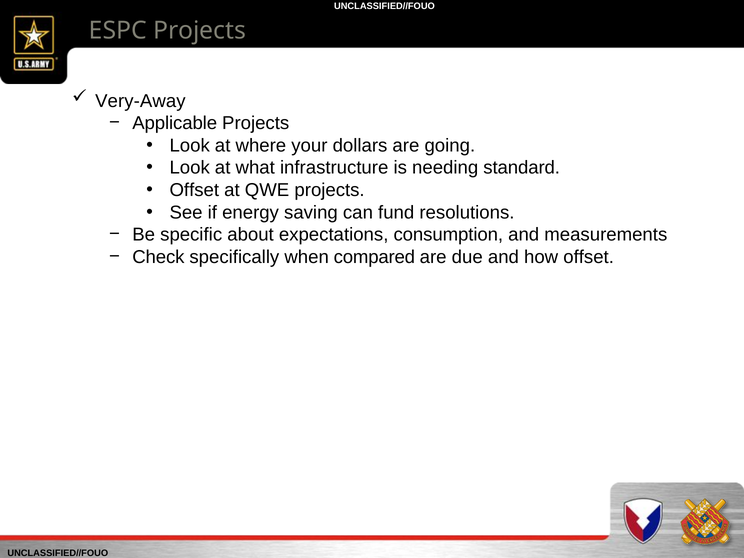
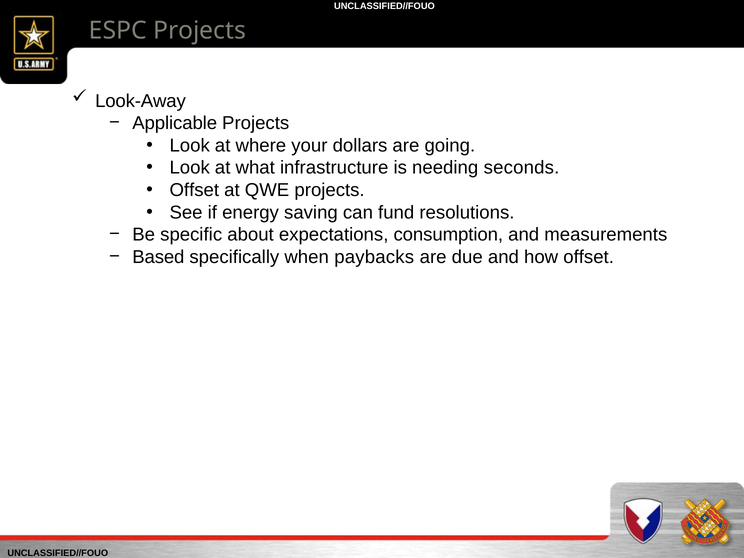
Very-Away: Very-Away -> Look-Away (140, 101)
standard: standard -> seconds (522, 168)
Check: Check -> Based (158, 257)
compared: compared -> paybacks (374, 257)
